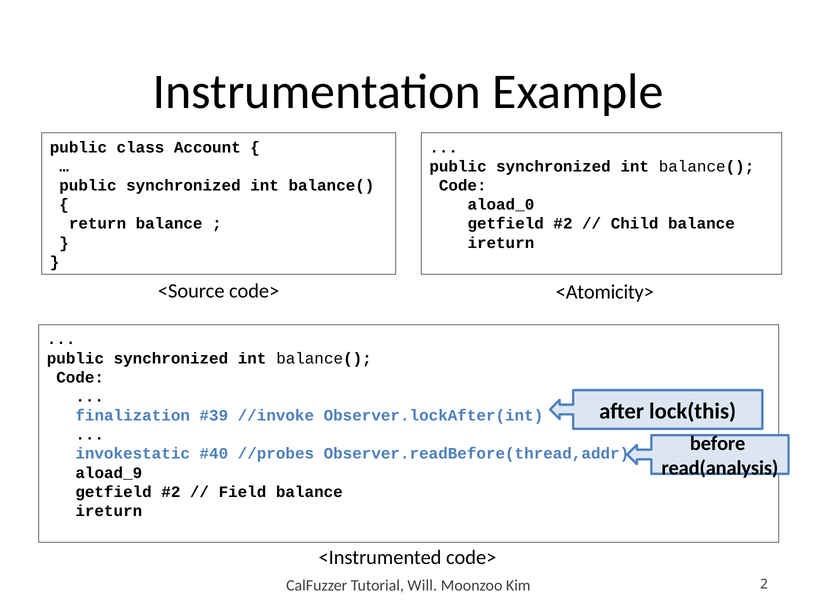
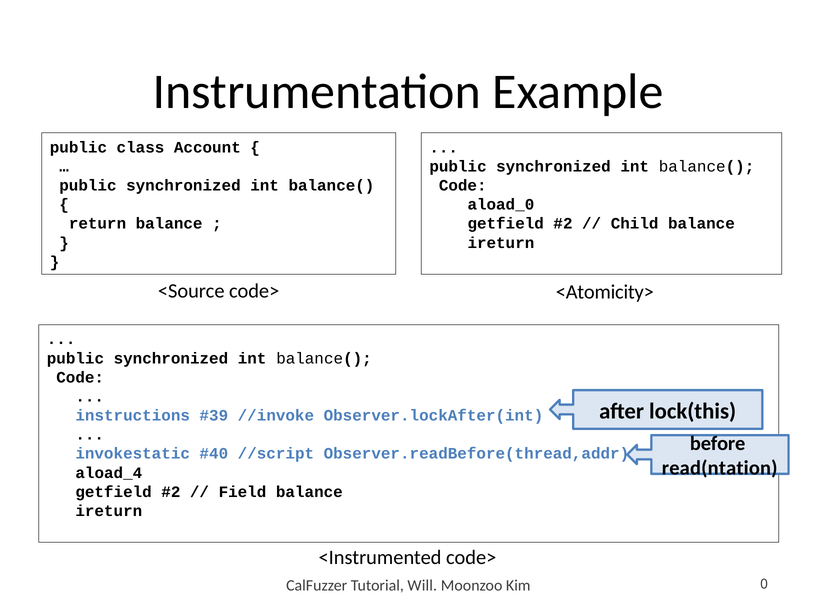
finalization: finalization -> instructions (133, 415)
//probes: //probes -> //script (276, 454)
read(analysis: read(analysis -> read(ntation (720, 468)
aload_9: aload_9 -> aload_4 (109, 473)
2: 2 -> 0 (764, 584)
